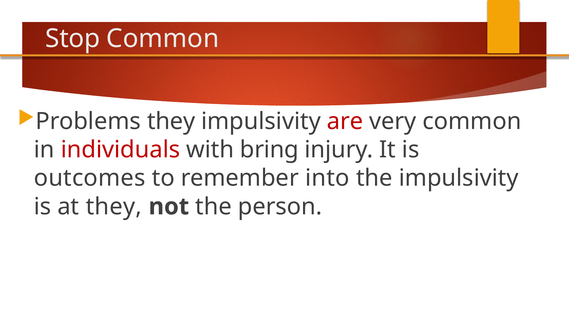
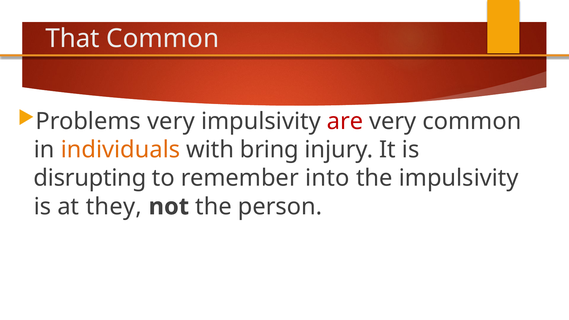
Stop: Stop -> That (73, 39)
Problems they: they -> very (171, 121)
individuals colour: red -> orange (120, 150)
outcomes: outcomes -> disrupting (90, 178)
